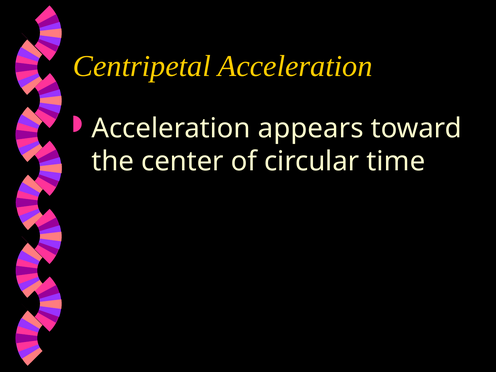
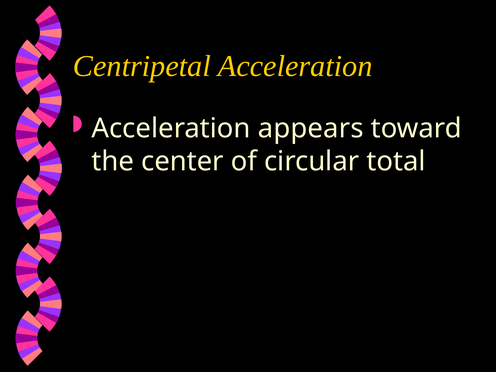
time: time -> total (396, 161)
